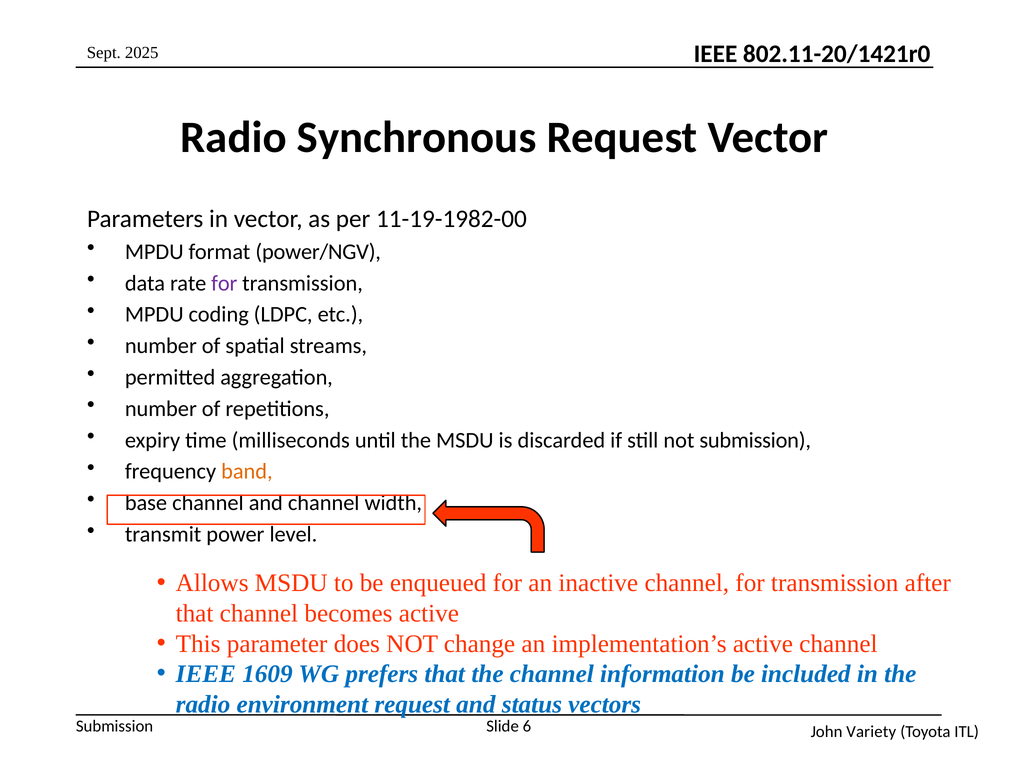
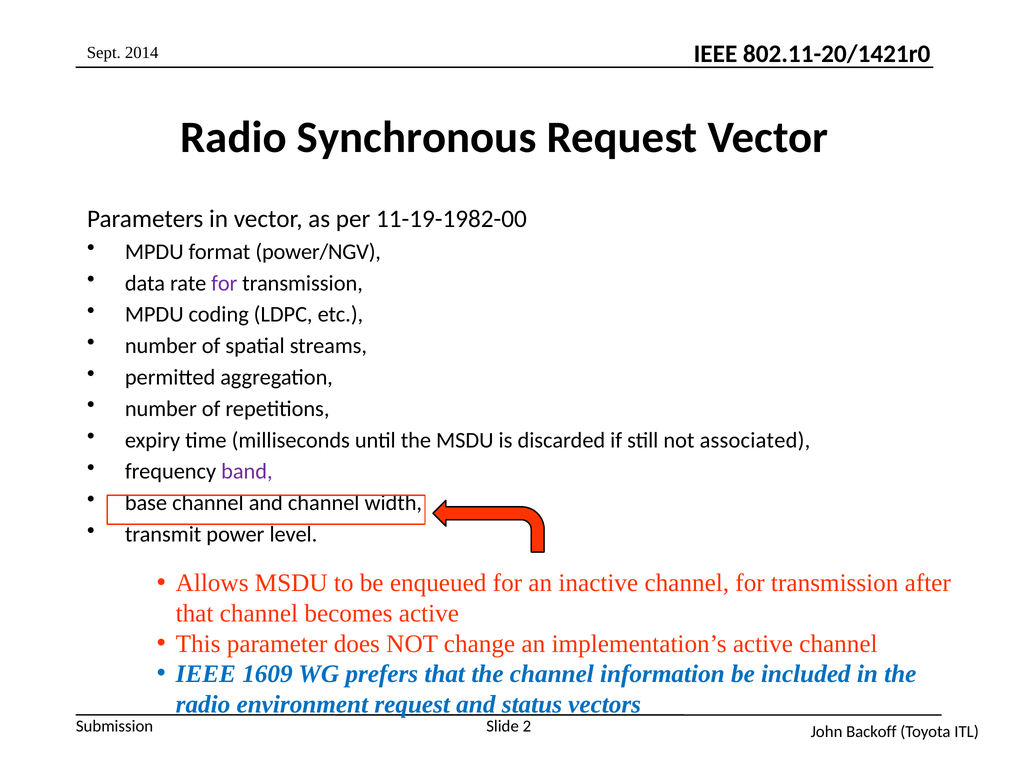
2025: 2025 -> 2014 (142, 53)
not submission: submission -> associated (755, 440)
band colour: orange -> purple (247, 471)
6: 6 -> 2 (527, 726)
Variety: Variety -> Backoff (871, 731)
